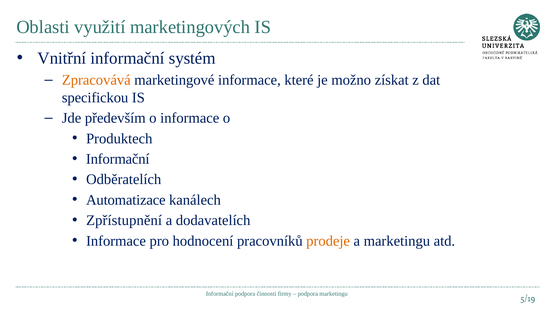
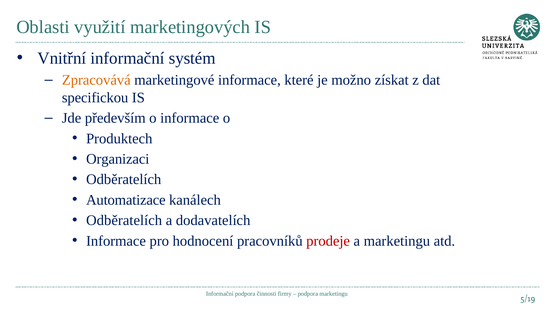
Informační: Informační -> Organizaci (118, 159)
Zpřístupnění: Zpřístupnění -> Odběratelích (124, 220)
prodeje colour: orange -> red (328, 241)
